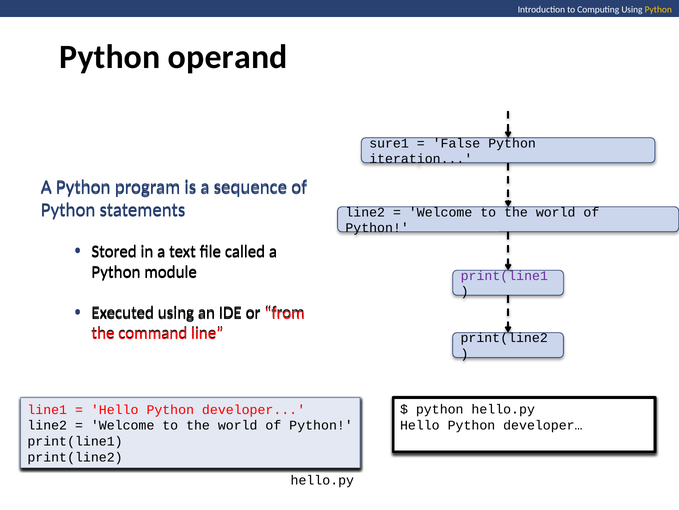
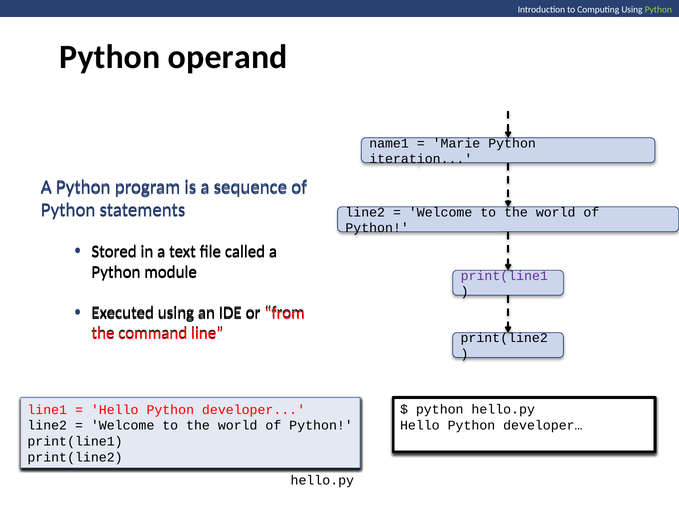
Python colour: yellow -> light green (658, 10)
sure1: sure1 -> name1 (389, 143)
False: False -> Marie (456, 143)
